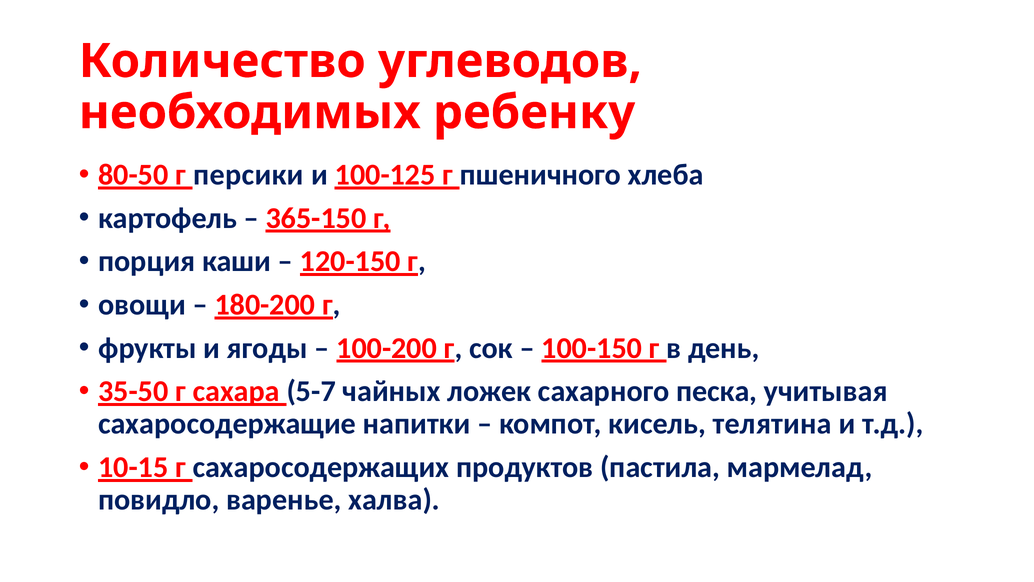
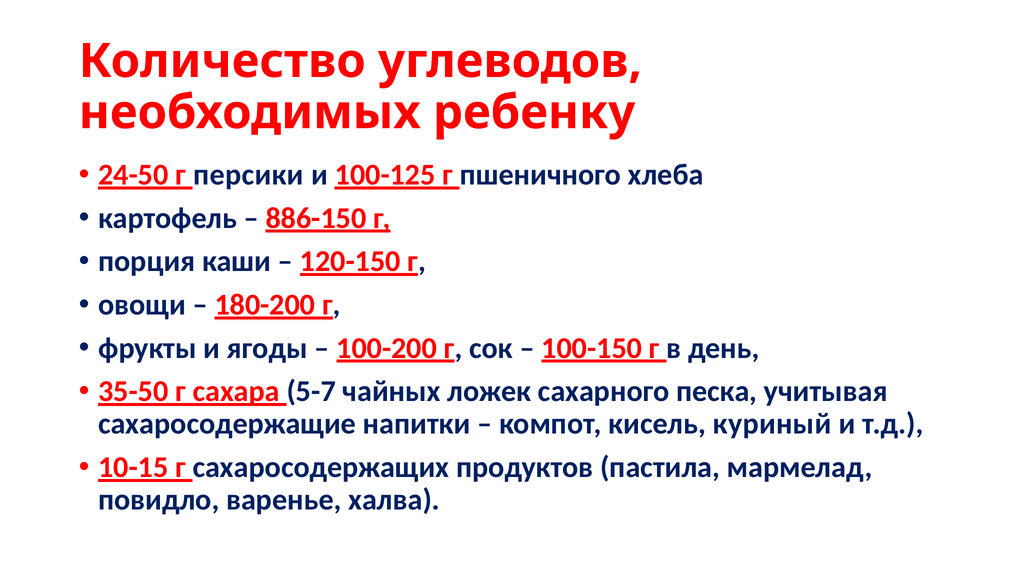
80-50: 80-50 -> 24-50 (133, 175)
365-150: 365-150 -> 886-150 (316, 218)
телятина: телятина -> куриный (772, 424)
